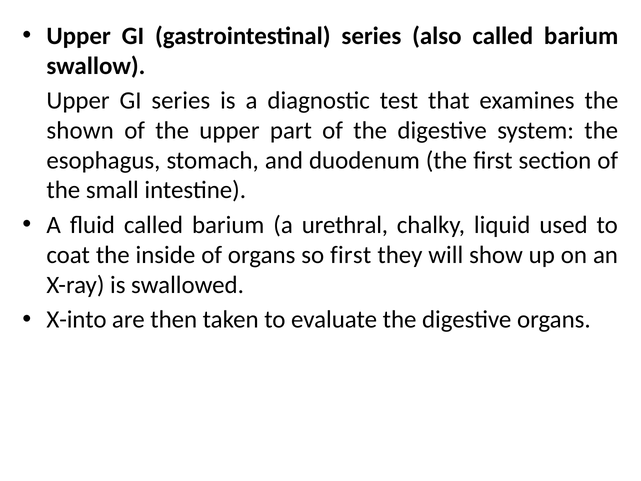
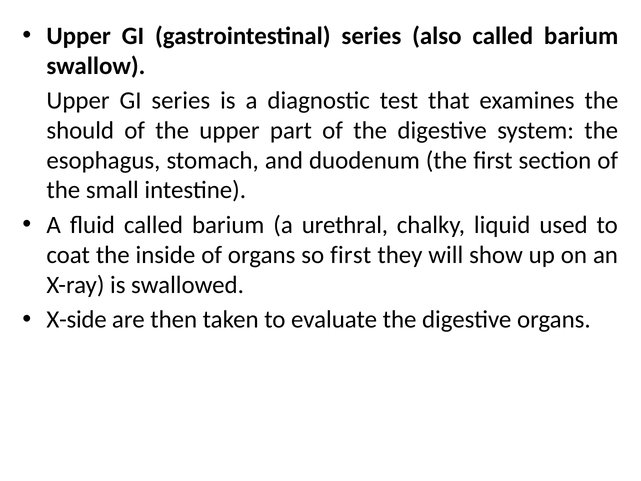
shown: shown -> should (80, 130)
X-into: X-into -> X-side (77, 320)
